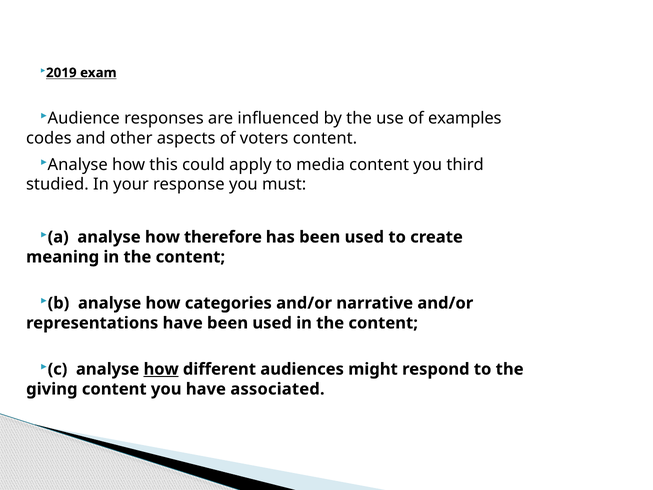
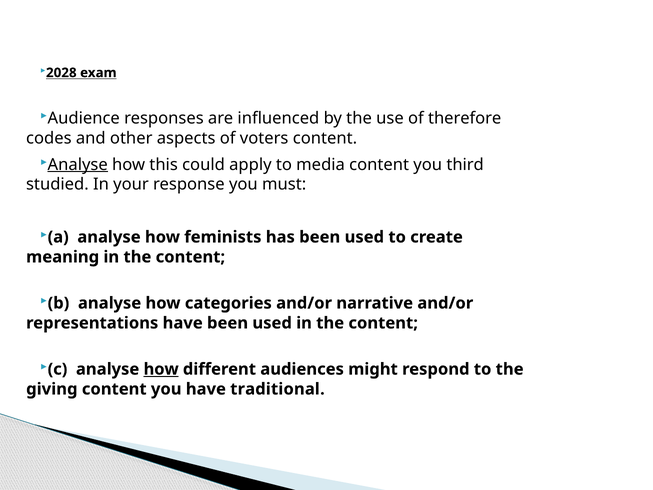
2019: 2019 -> 2028 (61, 73)
examples: examples -> therefore (465, 118)
Analyse underline: none -> present (78, 165)
therefore: therefore -> feminists (223, 237)
associated: associated -> traditional (277, 389)
